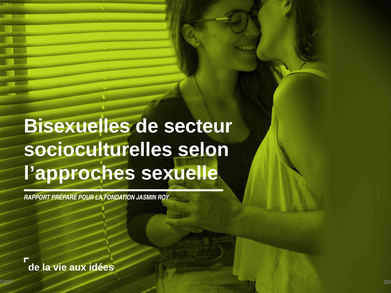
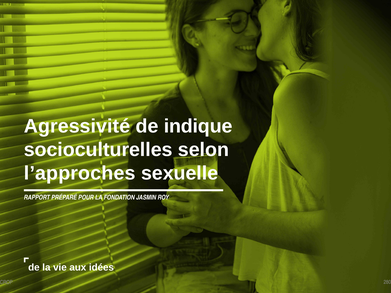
Bisexuelles: Bisexuelles -> Agressivité (77, 126)
secteur: secteur -> indique (198, 126)
